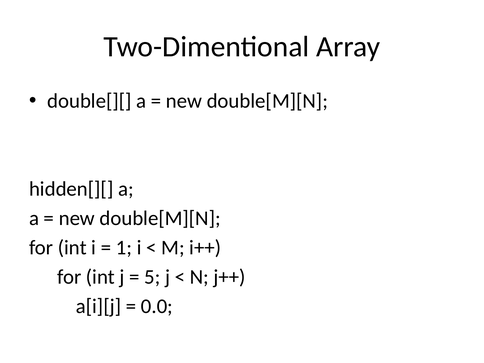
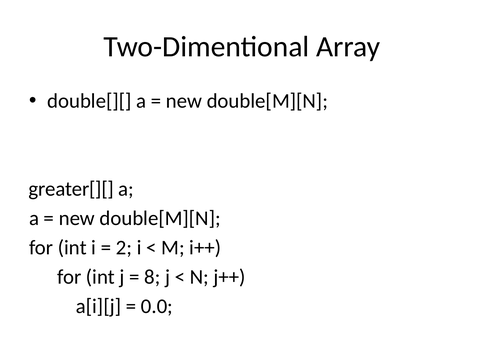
hidden[][: hidden[][ -> greater[][ (71, 189)
1: 1 -> 2 (124, 248)
5: 5 -> 8 (152, 277)
